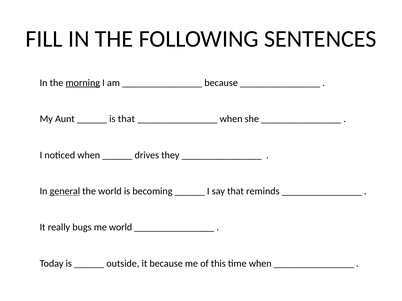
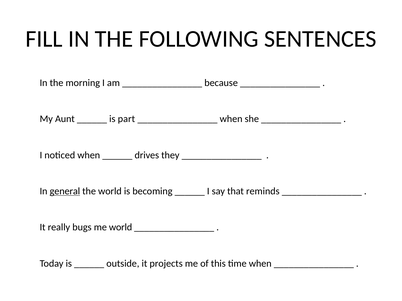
morning underline: present -> none (83, 83)
is that: that -> part (126, 119)
it because: because -> projects (166, 264)
